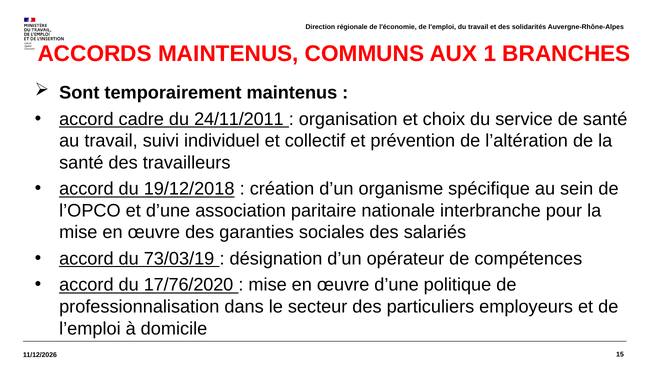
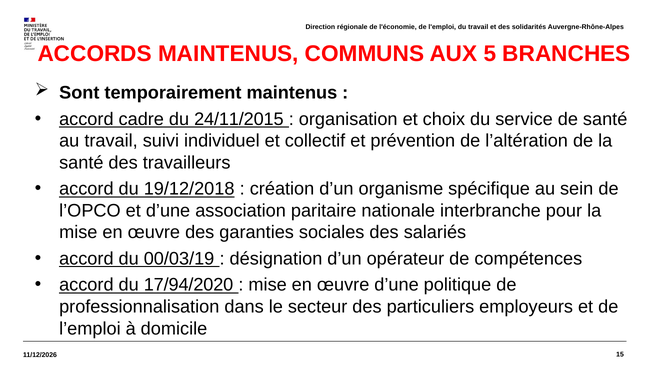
1: 1 -> 5 (490, 54)
24/11/2011: 24/11/2011 -> 24/11/2015 (239, 119)
73/03/19: 73/03/19 -> 00/03/19 (179, 259)
17/76/2020: 17/76/2020 -> 17/94/2020 (189, 285)
